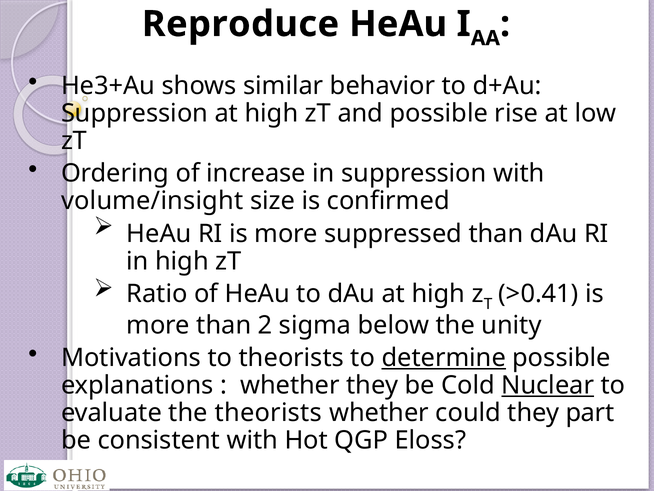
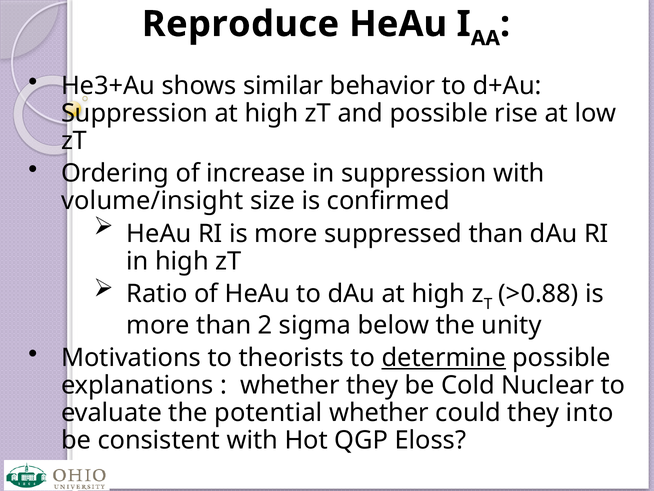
>0.41: >0.41 -> >0.88 (538, 294)
Nuclear underline: present -> none (548, 385)
the theorists: theorists -> potential (268, 412)
part: part -> into (590, 412)
